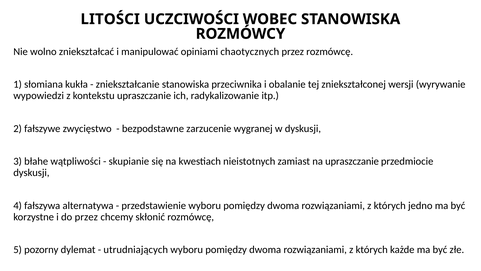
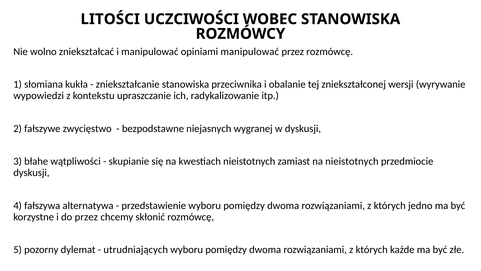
opiniami chaotycznych: chaotycznych -> manipulować (250, 51)
zarzucenie: zarzucenie -> niejasnych (209, 128)
na upraszczanie: upraszczanie -> nieistotnych (352, 161)
